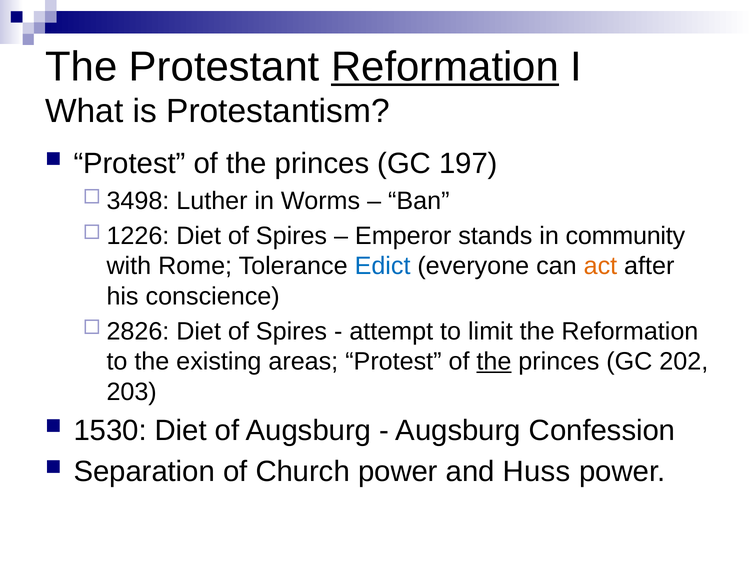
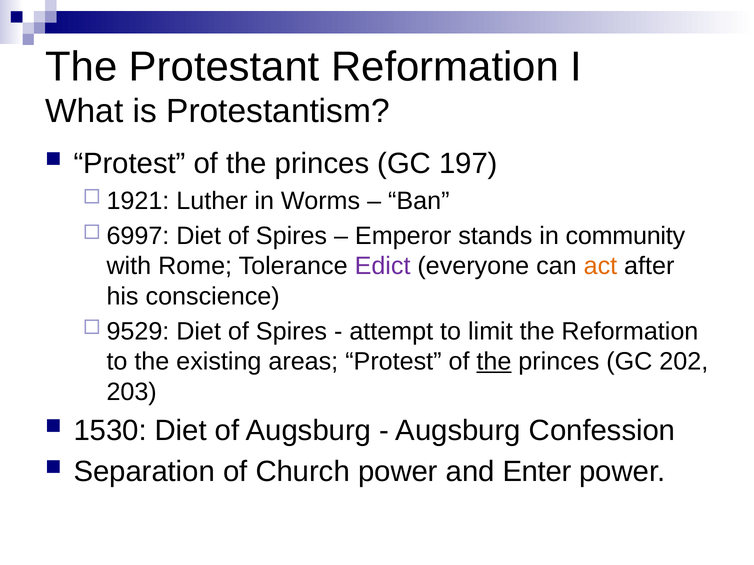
Reformation underline: present -> none (445, 67)
3498: 3498 -> 1921 (138, 201)
1226: 1226 -> 6997 (138, 236)
Edict colour: blue -> purple (383, 266)
2826: 2826 -> 9529 (138, 332)
Huss: Huss -> Enter (537, 472)
